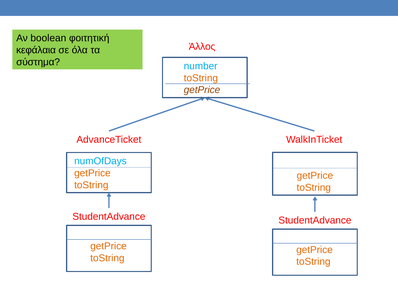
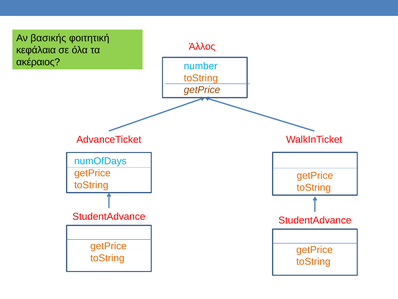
boolean: boolean -> βασικής (48, 38)
σύστημα: σύστημα -> ακέραιος (38, 62)
